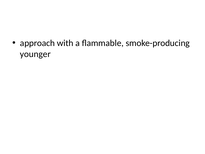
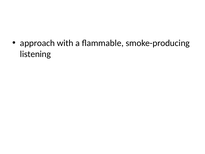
younger: younger -> listening (35, 54)
